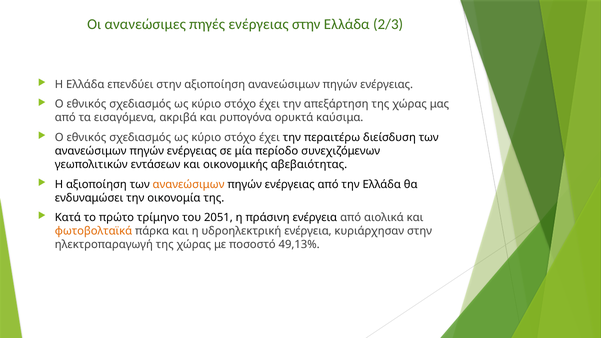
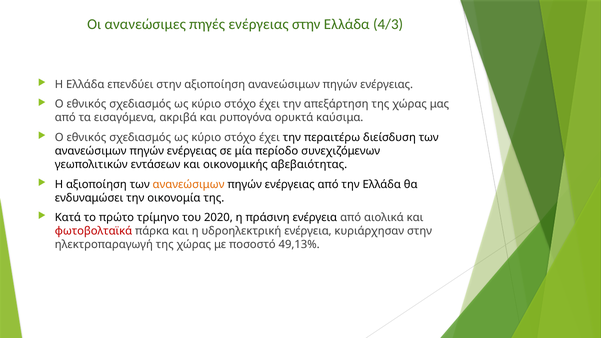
2/3: 2/3 -> 4/3 (388, 25)
2051: 2051 -> 2020 (218, 218)
φωτοβολταϊκά colour: orange -> red (93, 231)
